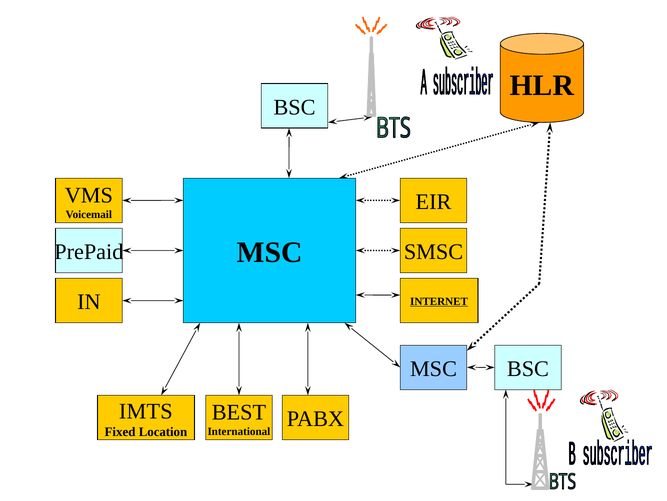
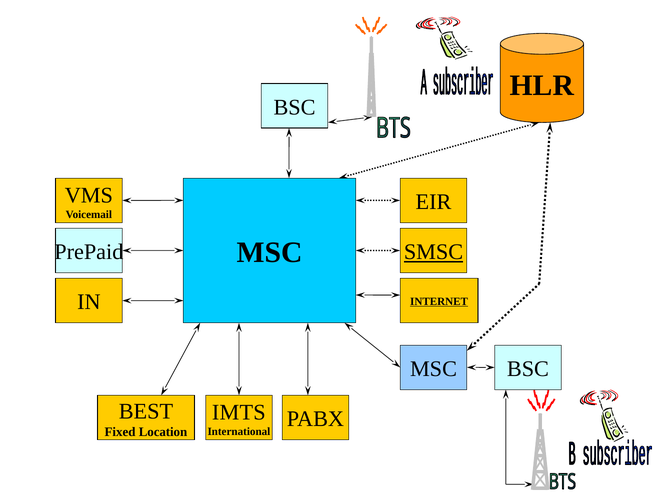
SMSC underline: none -> present (434, 252)
IMTS: IMTS -> BEST (146, 411)
BEST: BEST -> IMTS (239, 412)
